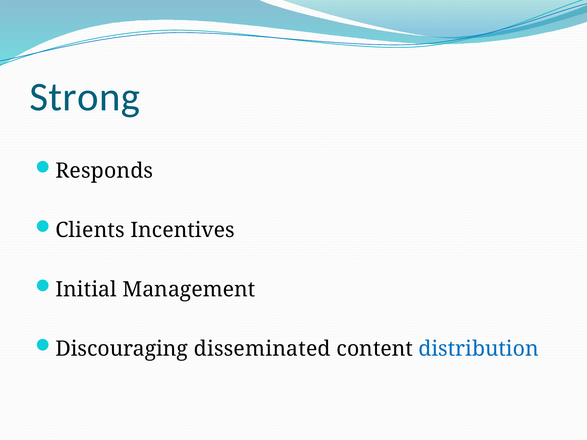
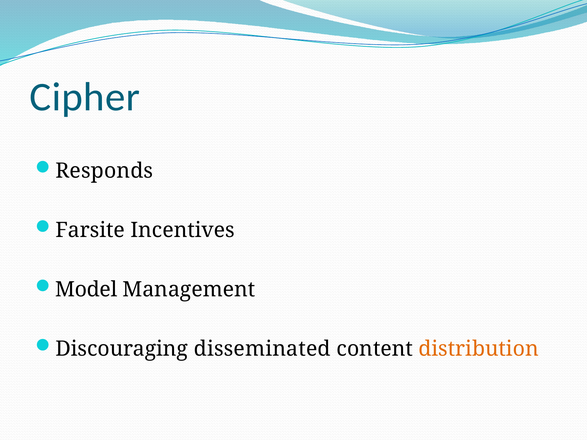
Strong: Strong -> Cipher (85, 97)
Clients: Clients -> Farsite (90, 230)
Initial: Initial -> Model (86, 290)
distribution colour: blue -> orange (479, 349)
